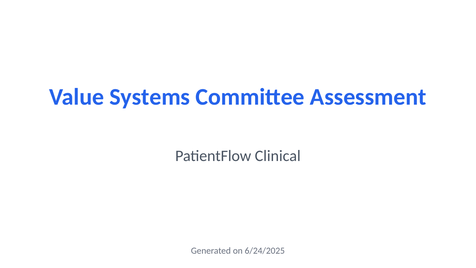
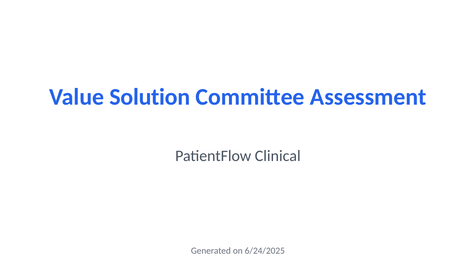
Systems: Systems -> Solution (150, 97)
